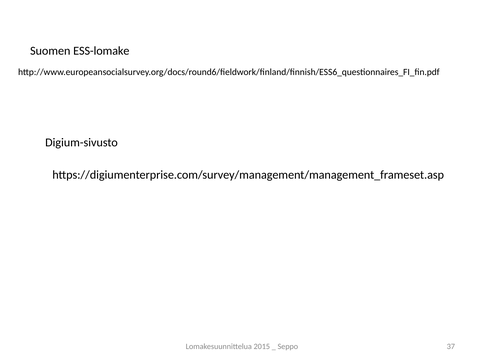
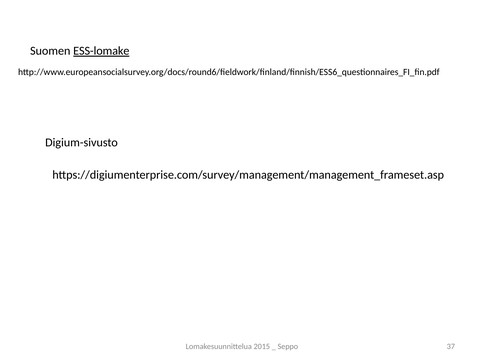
ESS-lomake underline: none -> present (101, 51)
